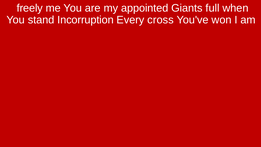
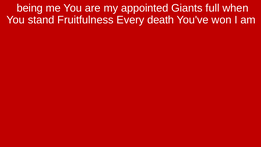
freely: freely -> being (30, 8)
Incorruption: Incorruption -> Fruitfulness (85, 20)
cross: cross -> death (161, 20)
